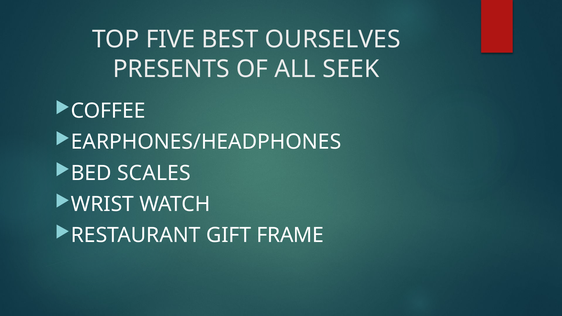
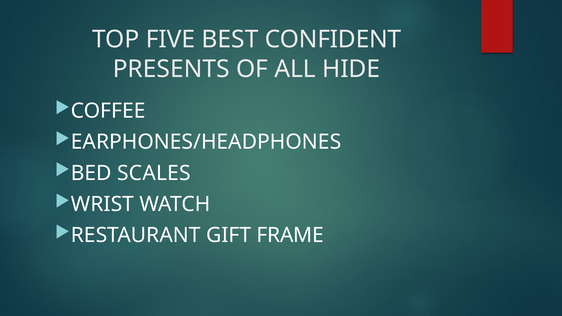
OURSELVES: OURSELVES -> CONFIDENT (333, 39)
SEEK: SEEK -> HIDE (351, 69)
